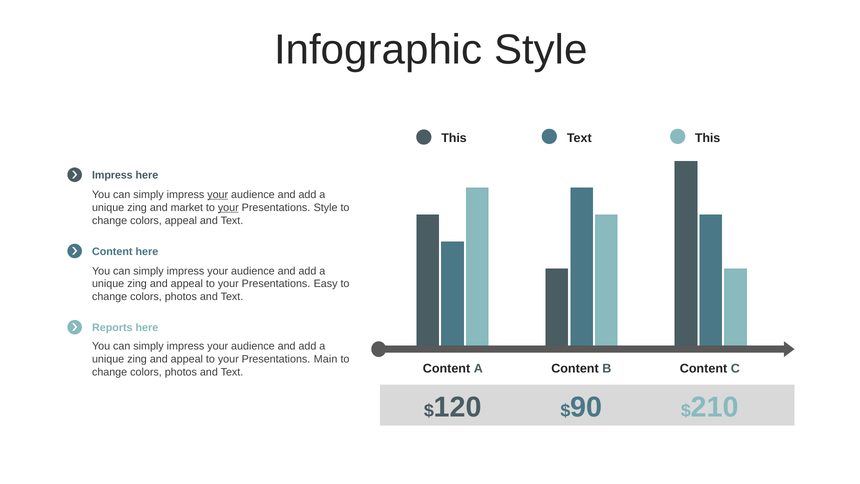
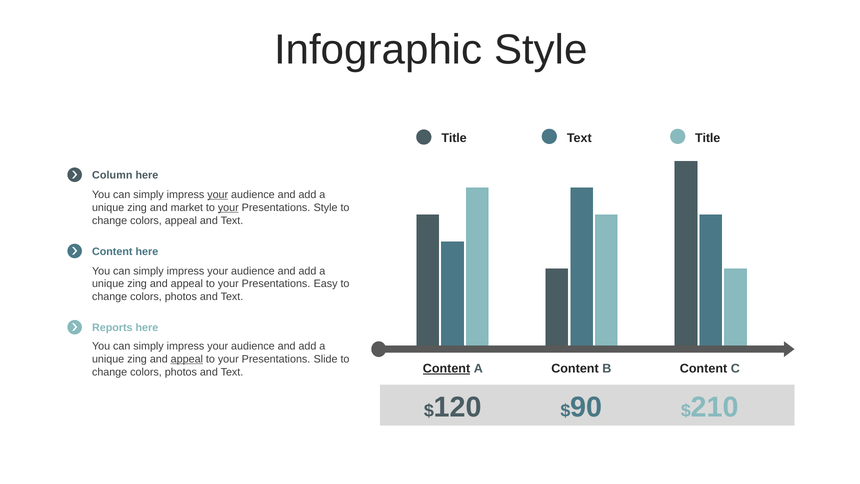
This: This -> Title (454, 138)
Text This: This -> Title (708, 138)
Impress: Impress -> Column (112, 175)
appeal underline: none -> present (187, 359)
Main: Main -> Slide (326, 359)
Content underline: none -> present (447, 369)
